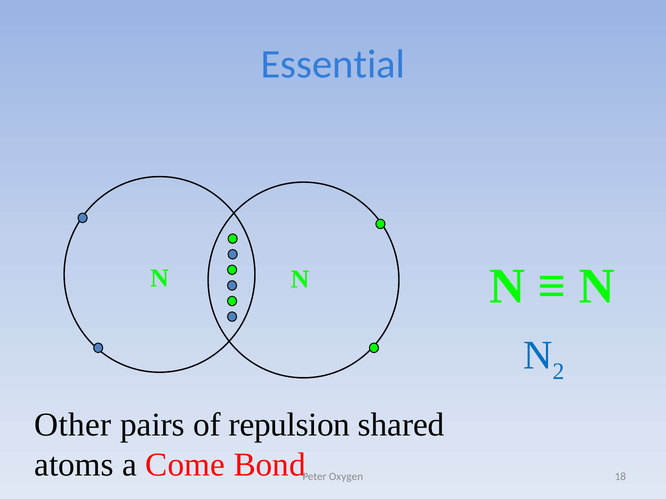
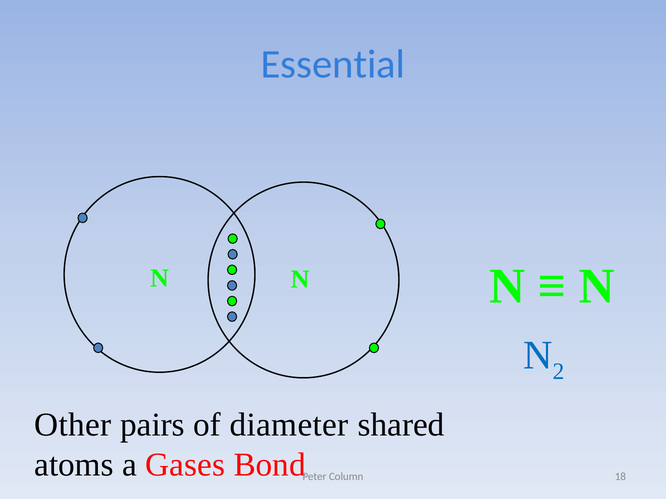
repulsion: repulsion -> diameter (289, 425)
Come: Come -> Gases (185, 465)
Oxygen: Oxygen -> Column (346, 477)
